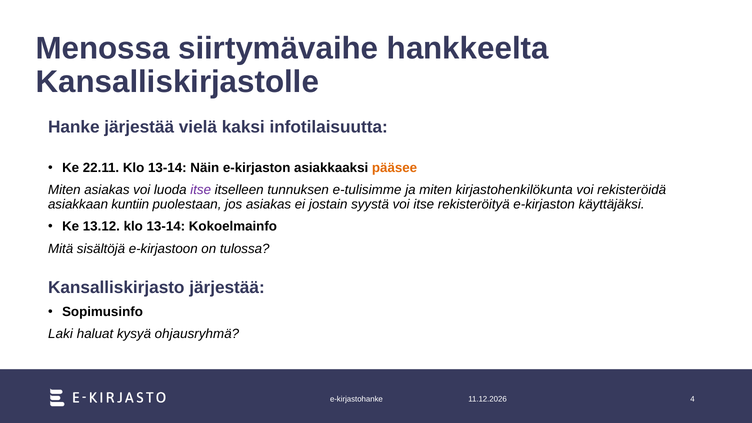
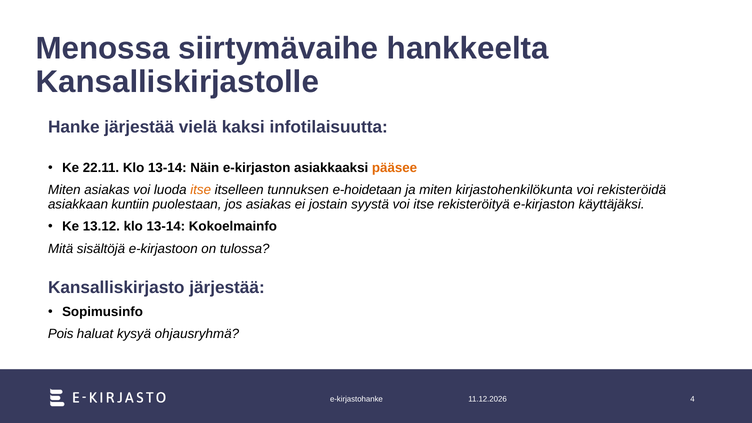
itse colour: purple -> orange (201, 190)
e-tulisimme: e-tulisimme -> e-hoidetaan (367, 190)
Laki: Laki -> Pois (61, 334)
